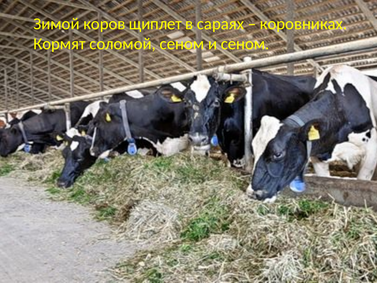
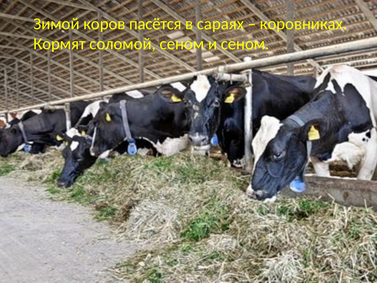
щиплет: щиплет -> пасётся (155, 24)
